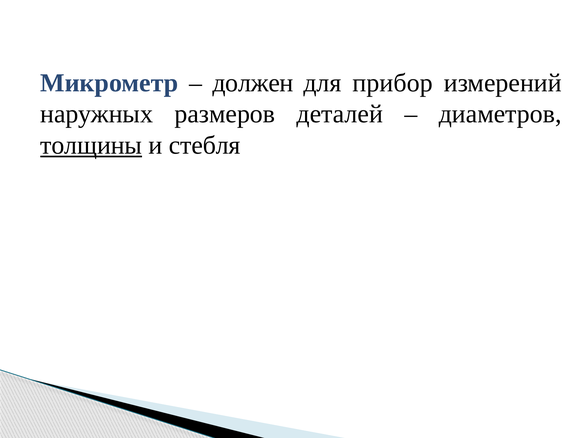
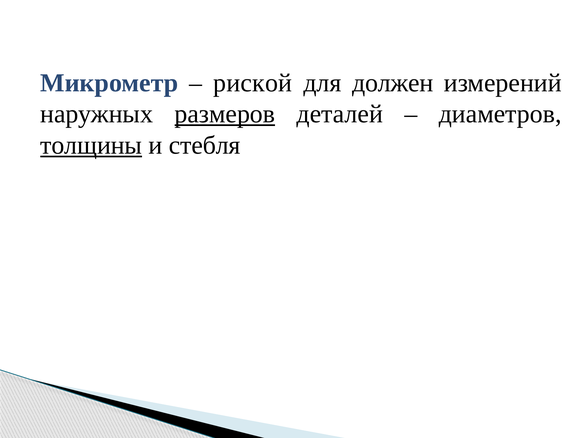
должен: должен -> риской (253, 83)
прибор: прибор -> должен (393, 83)
размеров underline: none -> present (225, 114)
